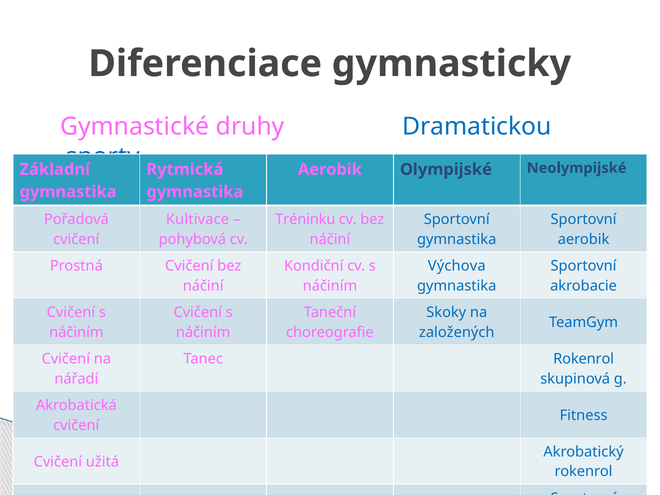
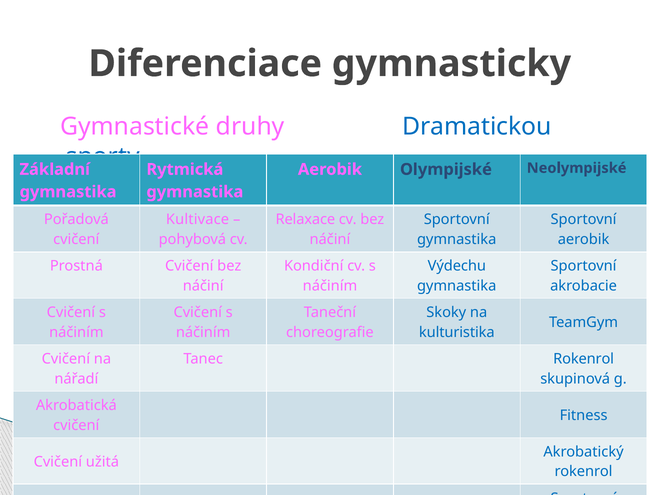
Tréninku: Tréninku -> Relaxace (305, 220)
Výchova: Výchova -> Výdechu (457, 266)
založených: založených -> kulturistika (457, 332)
